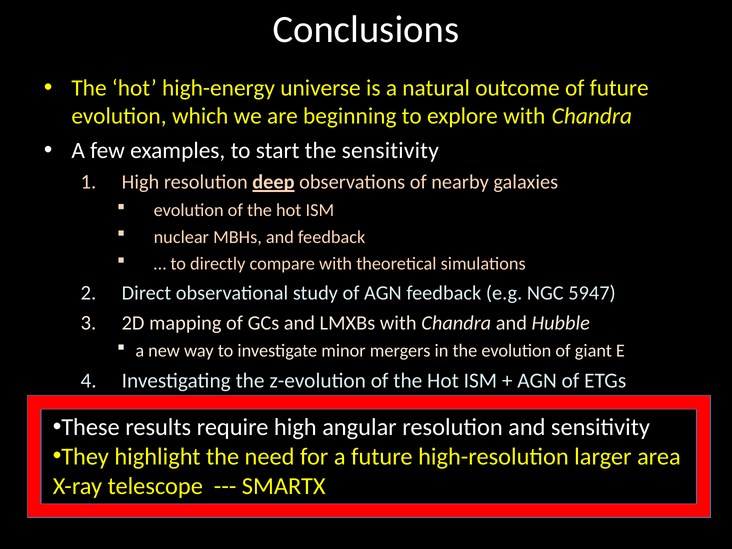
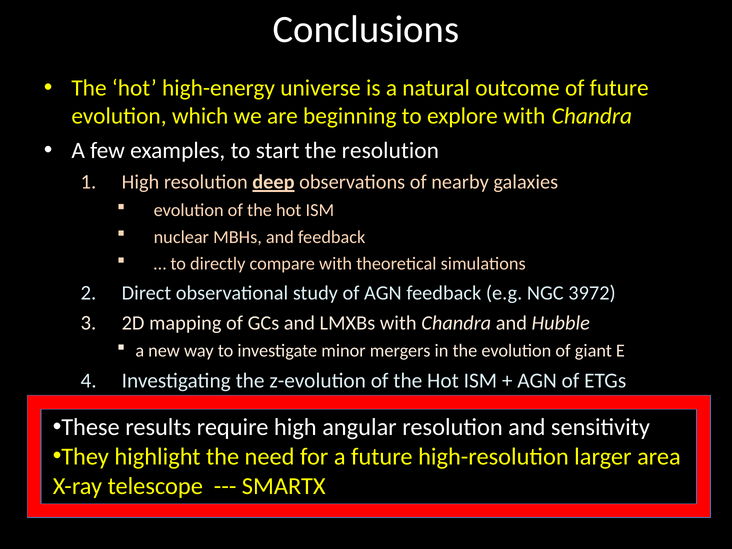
the sensitivity: sensitivity -> resolution (390, 151)
5947: 5947 -> 3972 (592, 293)
